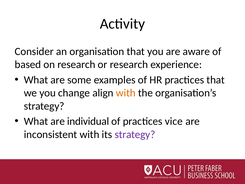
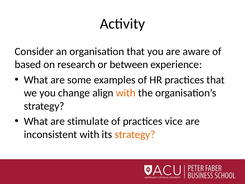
or research: research -> between (129, 64)
individual: individual -> stimulate (88, 121)
strategy colour: purple -> orange (135, 134)
